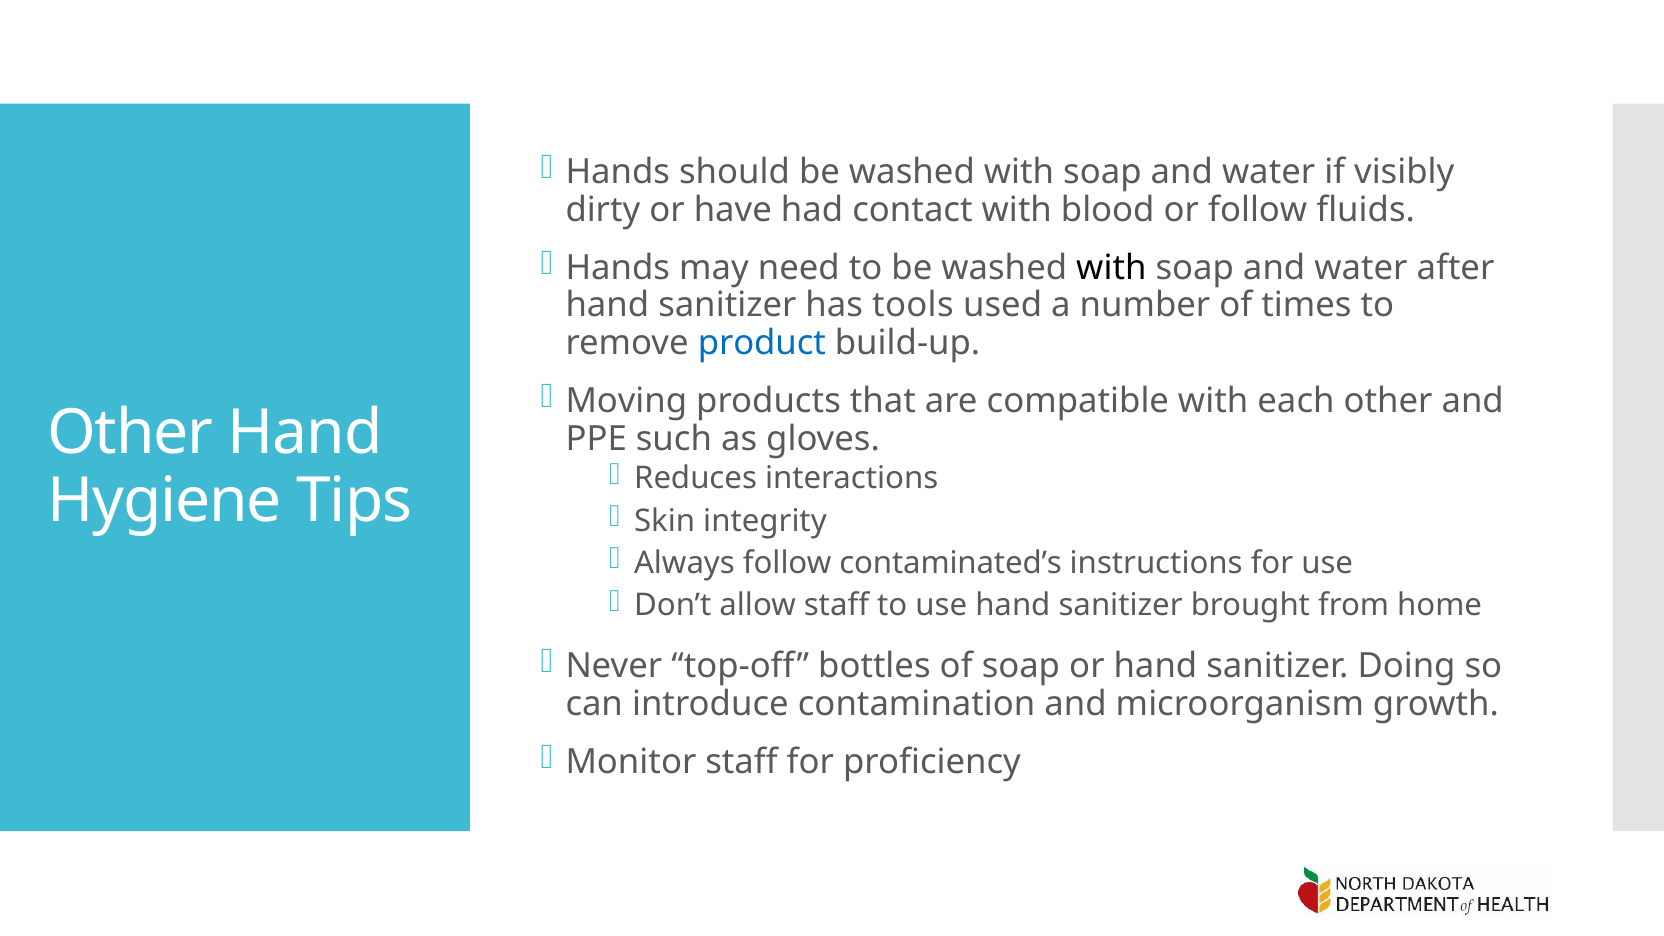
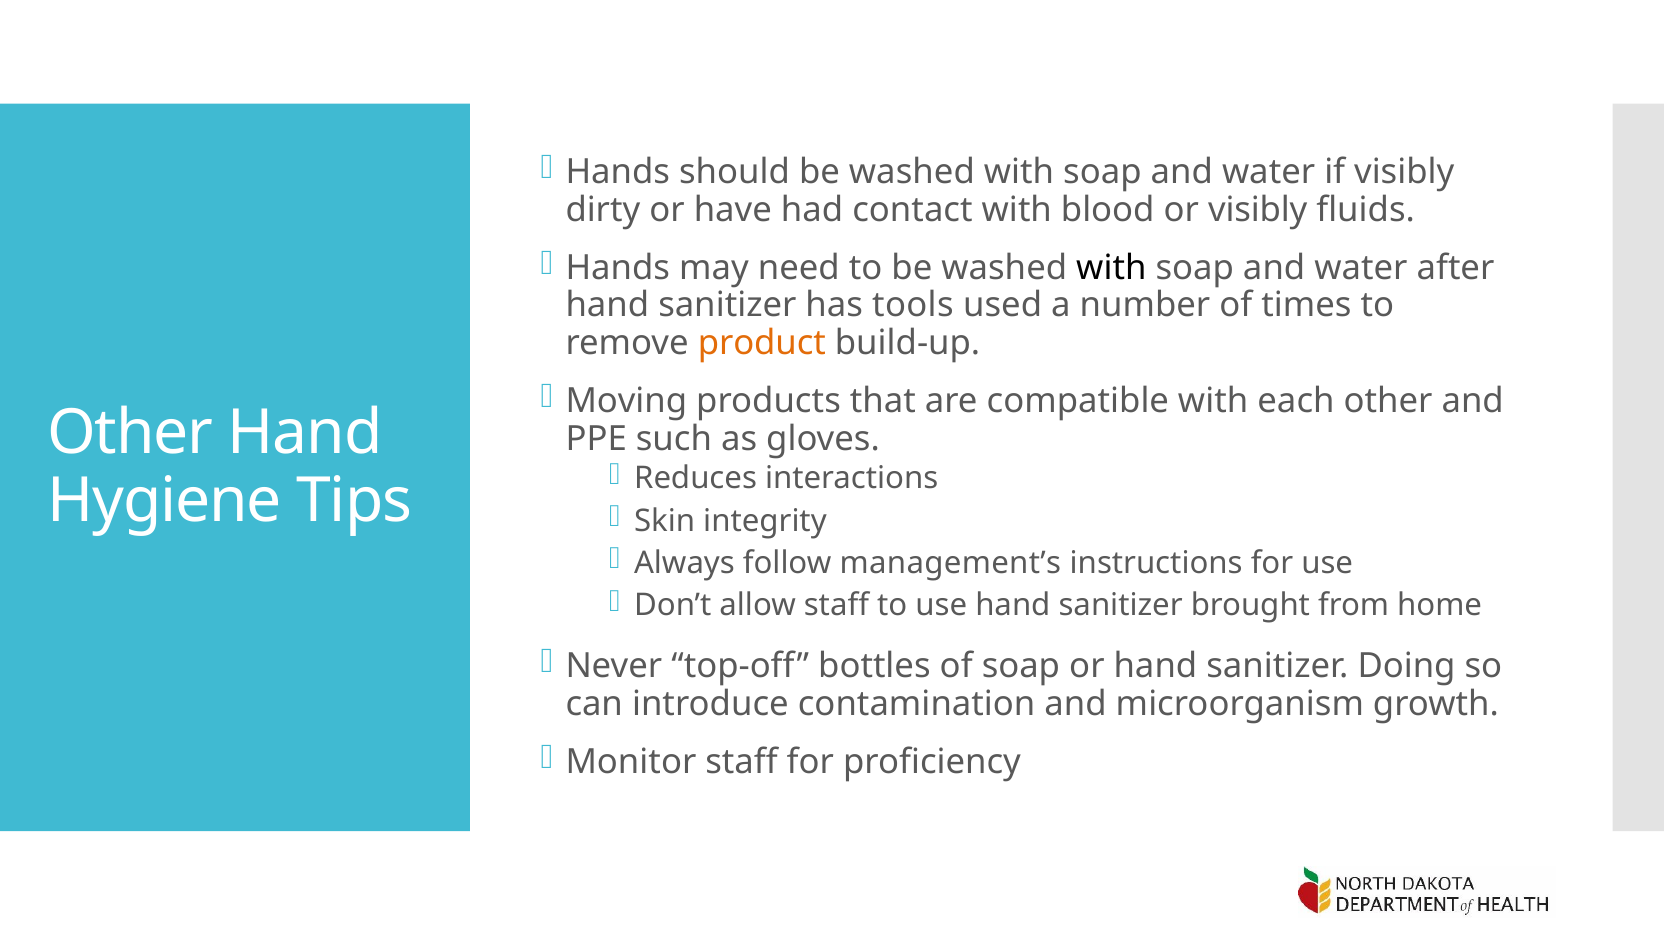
or follow: follow -> visibly (1258, 210)
product colour: blue -> orange (762, 343)
contaminated’s: contaminated’s -> management’s (950, 563)
